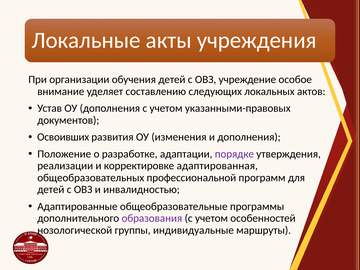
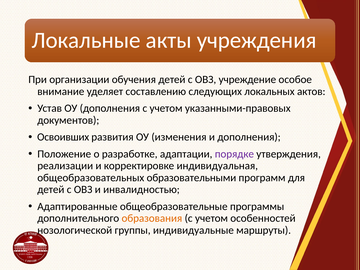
адаптированная: адаптированная -> индивидуальная (217, 166)
профессиональной: профессиональной -> образовательными (191, 178)
образования colour: purple -> orange (152, 218)
